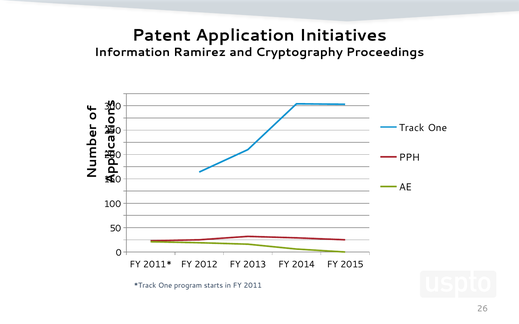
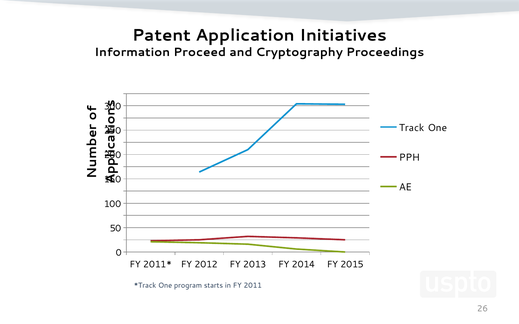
Ramirez: Ramirez -> Proceed (200, 52)
